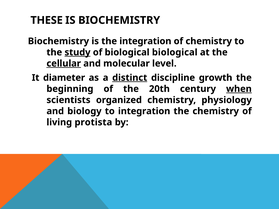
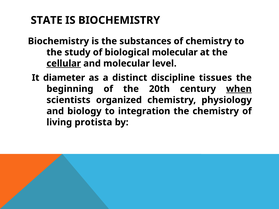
THESE: THESE -> STATE (47, 20)
the integration: integration -> substances (145, 41)
study underline: present -> none (77, 52)
biological biological: biological -> molecular (175, 52)
distinct underline: present -> none (130, 78)
growth: growth -> tissues (216, 78)
